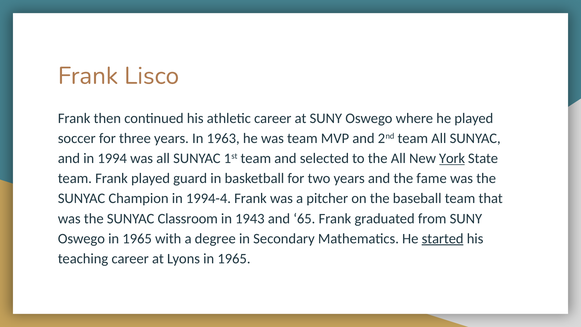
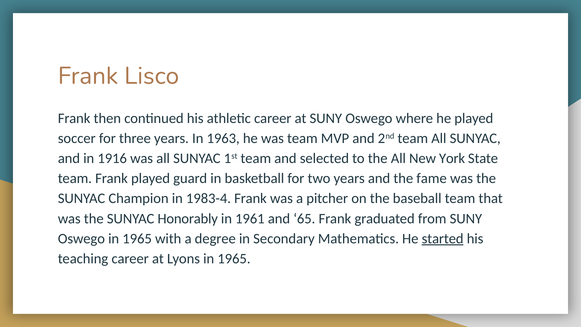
1994: 1994 -> 1916 (112, 158)
York underline: present -> none (452, 158)
1994-4: 1994-4 -> 1983-4 (209, 198)
Classroom: Classroom -> Honorably (188, 218)
1943: 1943 -> 1961 (250, 218)
